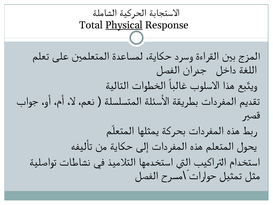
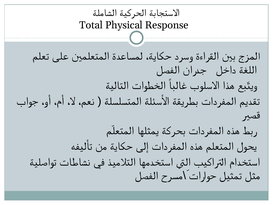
Physical underline: present -> none (124, 25)
